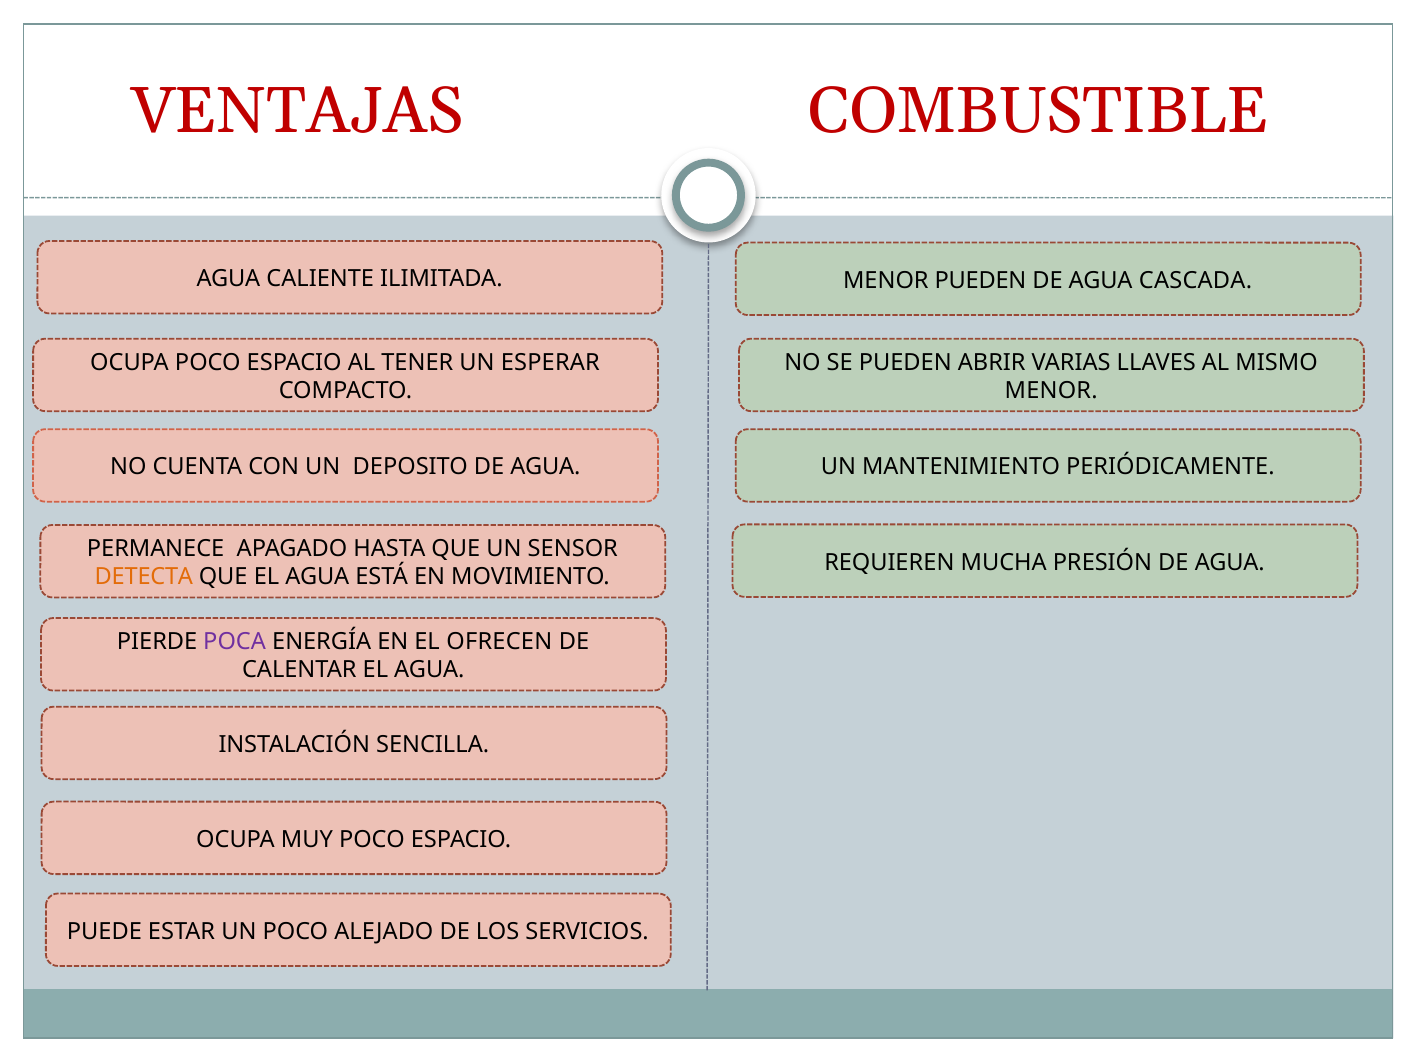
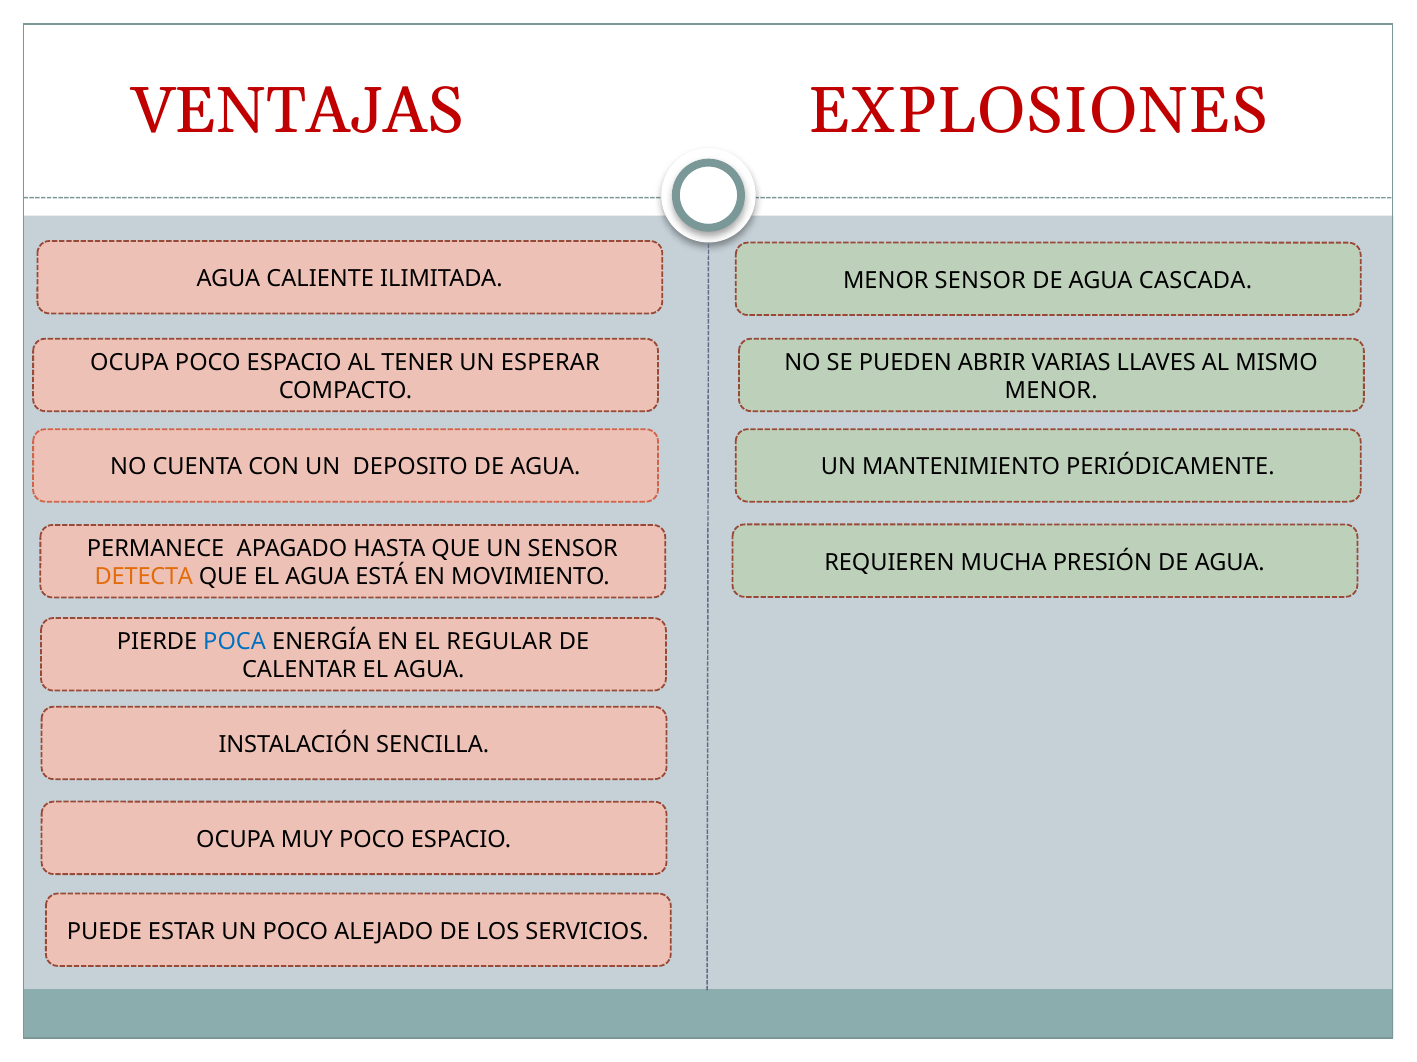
COMBUSTIBLE: COMBUSTIBLE -> EXPLOSIONES (1038, 112)
MENOR PUEDEN: PUEDEN -> SENSOR (980, 281)
POCA colour: purple -> blue (235, 642)
OFRECEN: OFRECEN -> REGULAR (499, 642)
